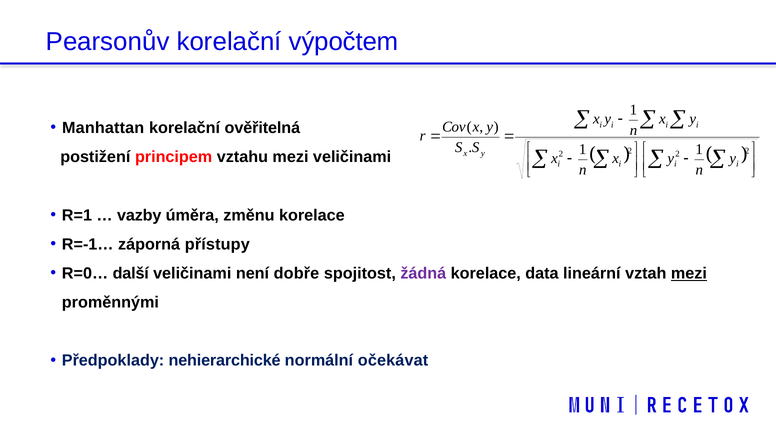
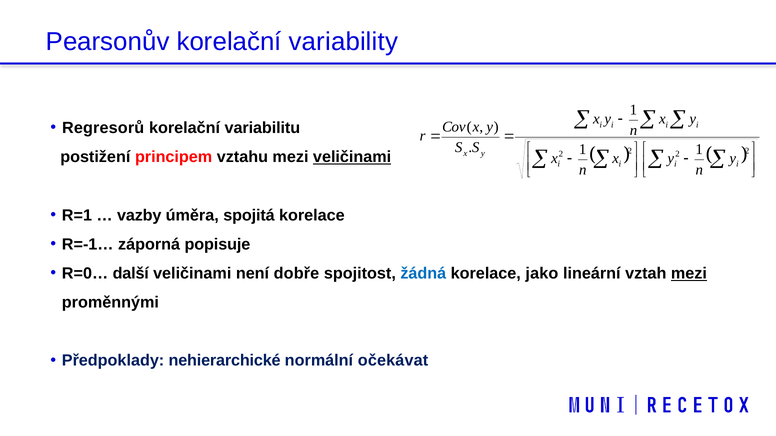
výpočtem: výpočtem -> variability (343, 42)
Manhattan: Manhattan -> Regresorů (103, 128)
ověřitelná: ověřitelná -> variabilitu (262, 128)
veličinami underline: none -> present (352, 157)
změnu: změnu -> spojitá (249, 216)
přístupy: přístupy -> popisuje (217, 245)
žádná colour: purple -> blue (423, 274)
data: data -> jako (542, 274)
